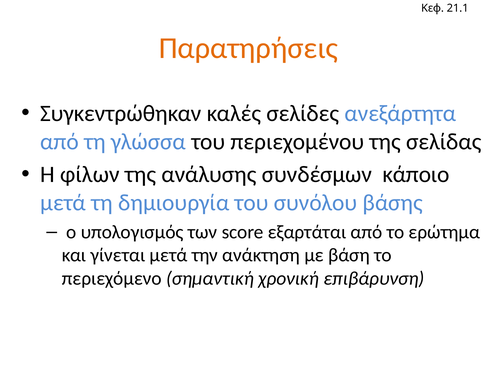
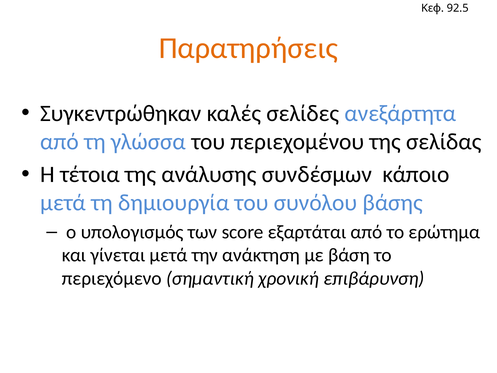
21.1: 21.1 -> 92.5 (458, 8)
φίλων: φίλων -> τέτοια (90, 174)
